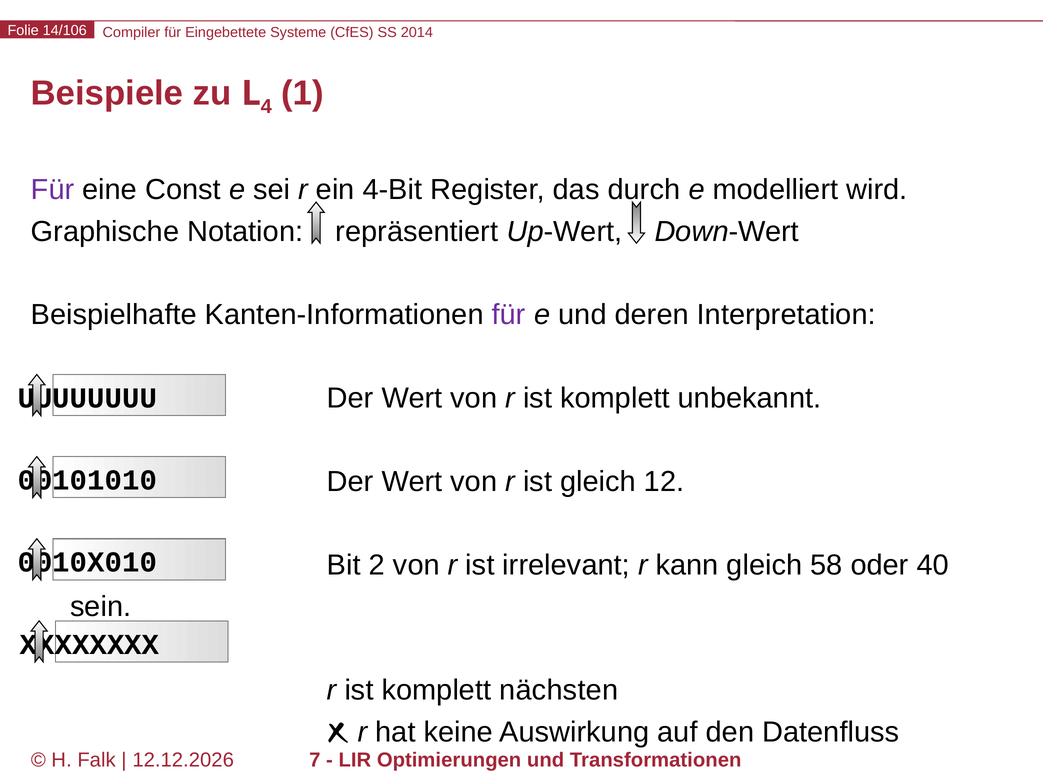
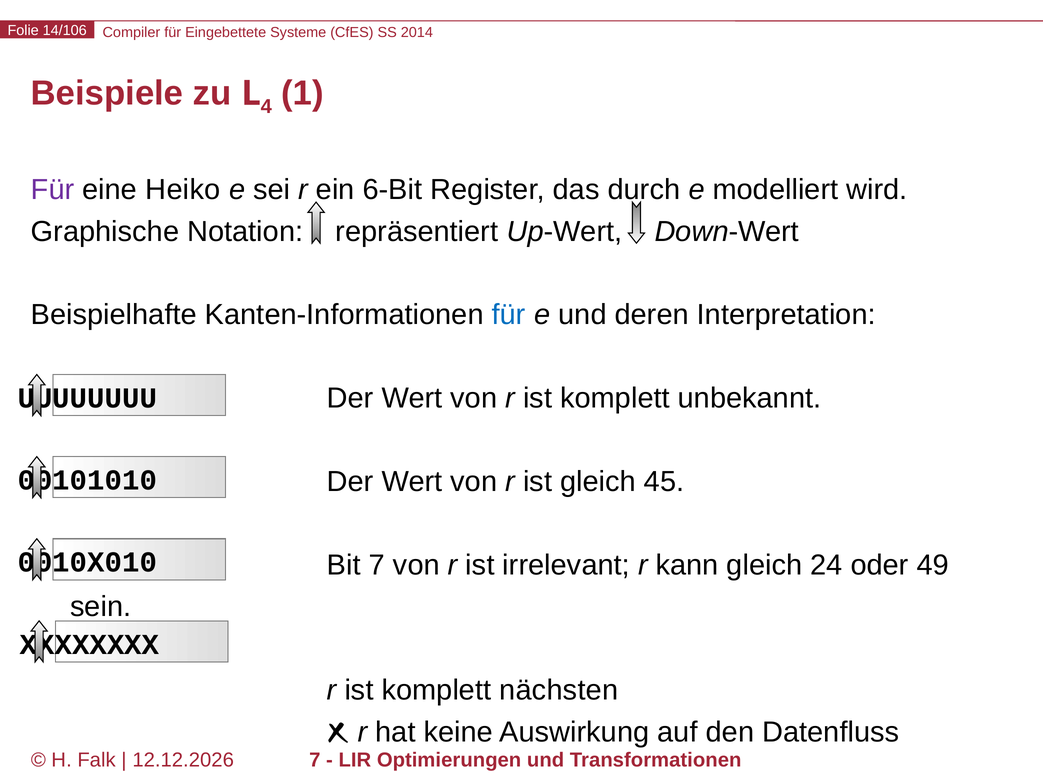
Const: Const -> Heiko (183, 190)
4-Bit: 4-Bit -> 6-Bit (392, 190)
für colour: purple -> blue (509, 315)
12: 12 -> 45 (664, 482)
Bit 2: 2 -> 7 (377, 565)
58: 58 -> 24 (826, 565)
40: 40 -> 49 (933, 565)
